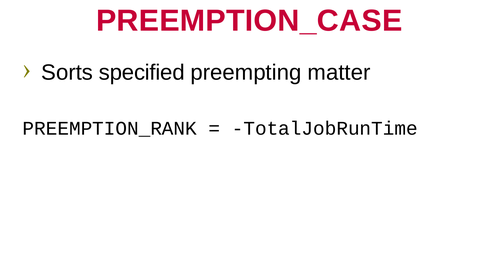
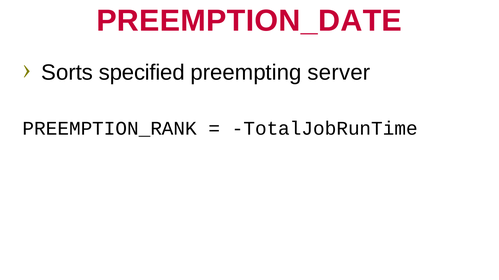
PREEMPTION_CASE: PREEMPTION_CASE -> PREEMPTION_DATE (249, 21)
matter: matter -> server (339, 73)
